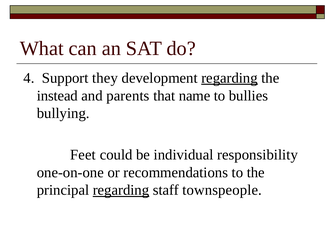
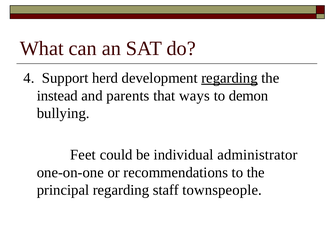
they: they -> herd (105, 78)
name: name -> ways (194, 95)
bullies: bullies -> demon (249, 95)
responsibility: responsibility -> administrator (257, 154)
regarding underline: present -> none (121, 190)
